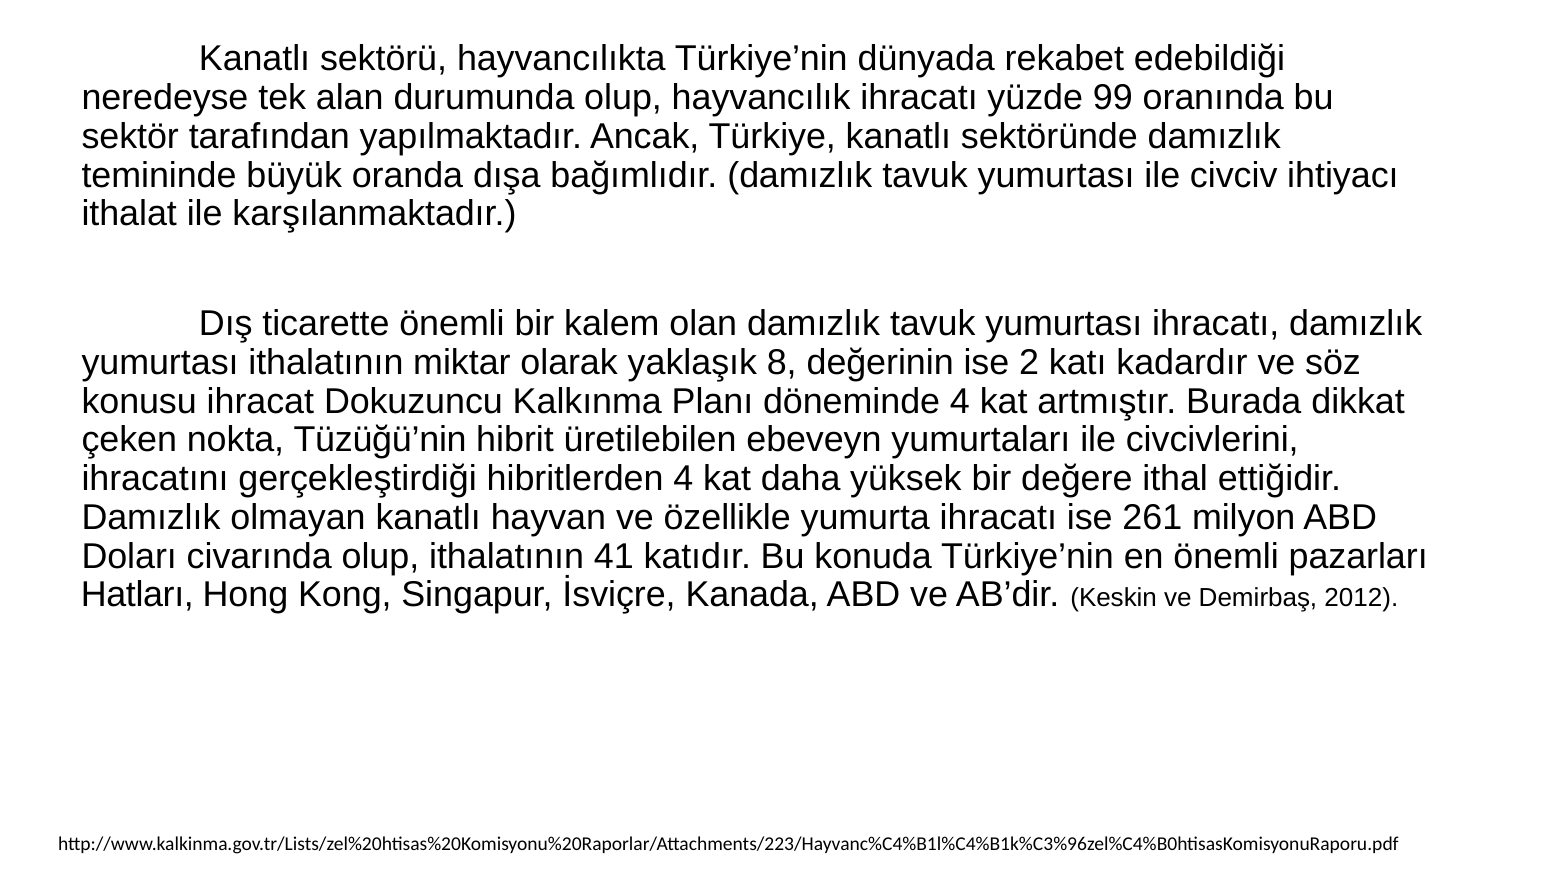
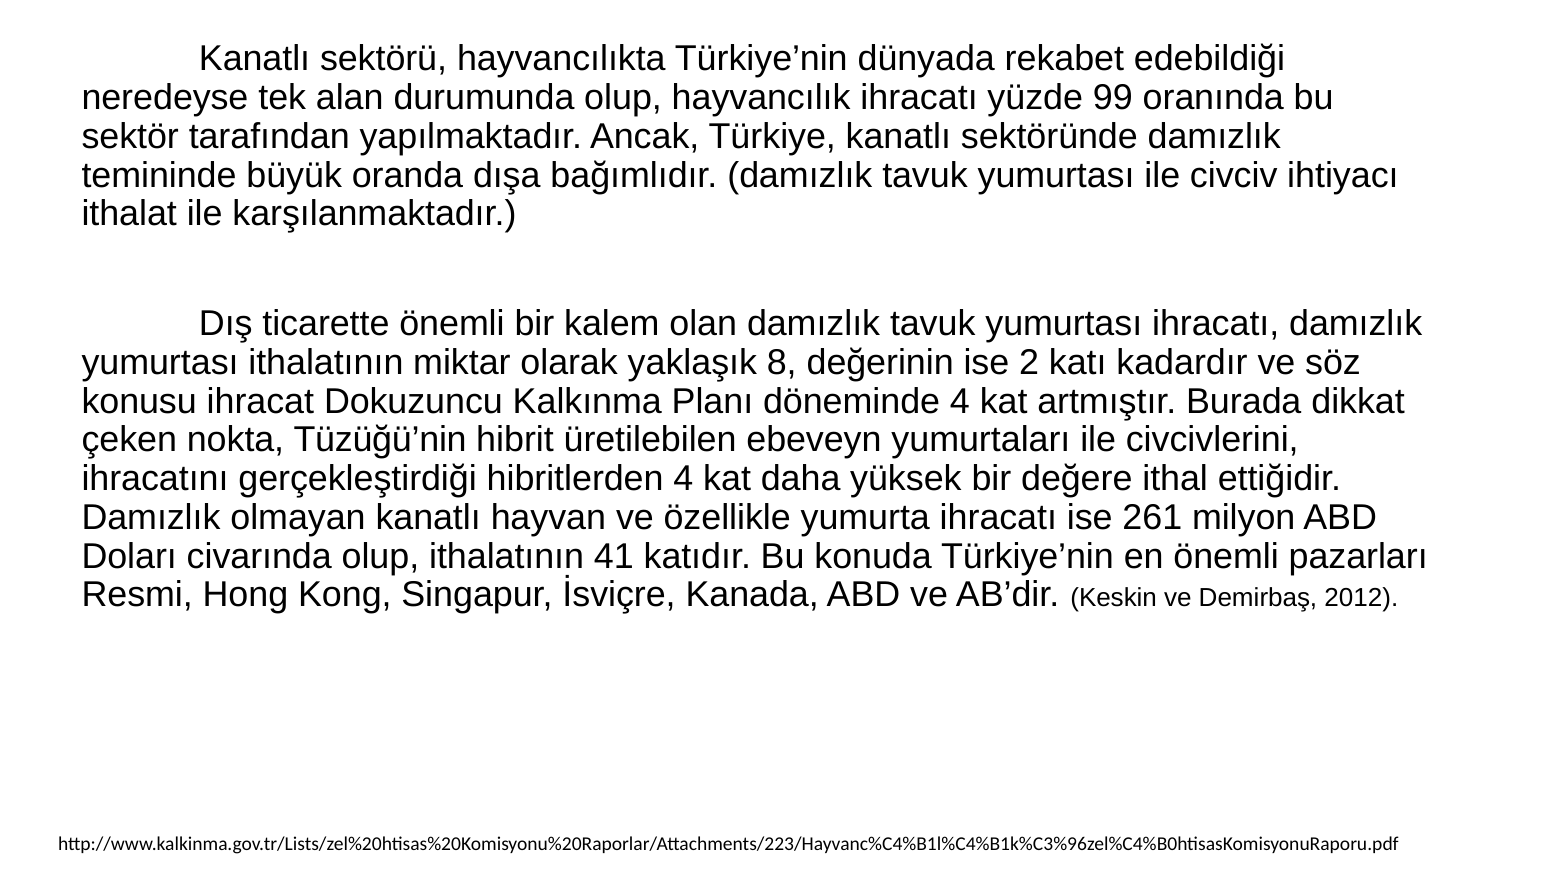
Hatları: Hatları -> Resmi (137, 595)
